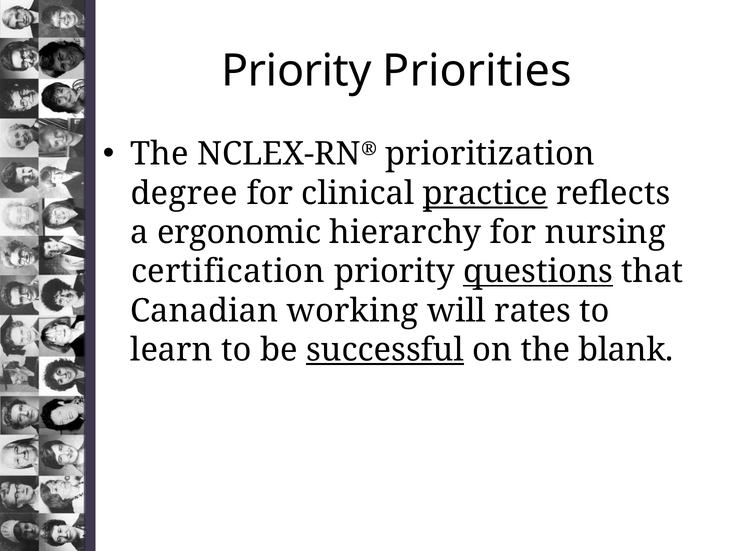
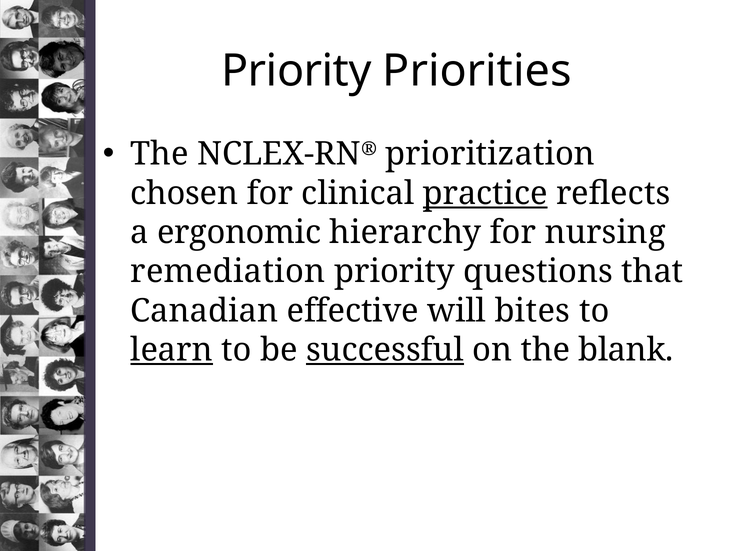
degree: degree -> chosen (184, 193)
certification: certification -> remediation (228, 272)
questions underline: present -> none (538, 272)
working: working -> effective (353, 311)
rates: rates -> bites (532, 311)
learn underline: none -> present (172, 350)
